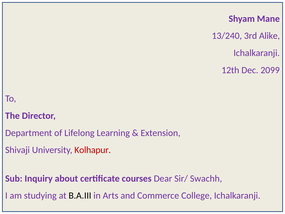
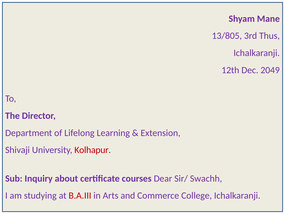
13/240: 13/240 -> 13/805 (227, 36)
Alike: Alike -> Thus (269, 36)
2099: 2099 -> 2049 (270, 70)
B.A.III colour: black -> red (80, 195)
